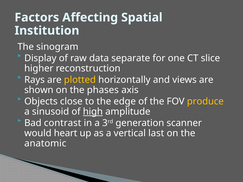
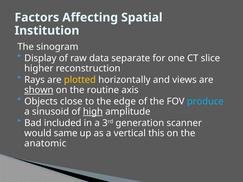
shown underline: none -> present (39, 90)
phases: phases -> routine (103, 90)
produce colour: yellow -> light blue (205, 102)
contrast: contrast -> included (63, 123)
heart: heart -> same (66, 133)
last: last -> this (156, 133)
